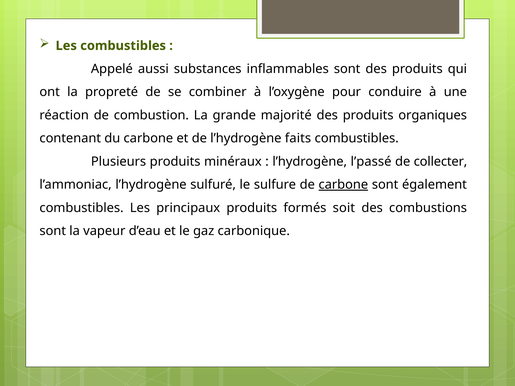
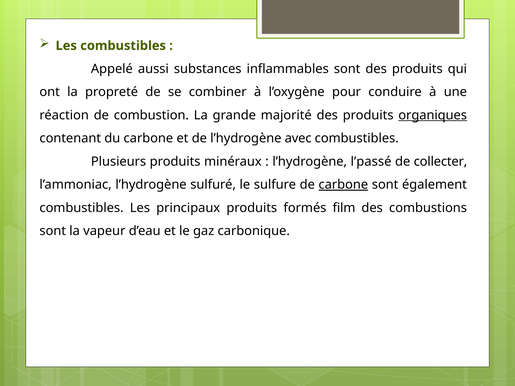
organiques underline: none -> present (433, 115)
faits: faits -> avec (298, 138)
soit: soit -> film (344, 208)
